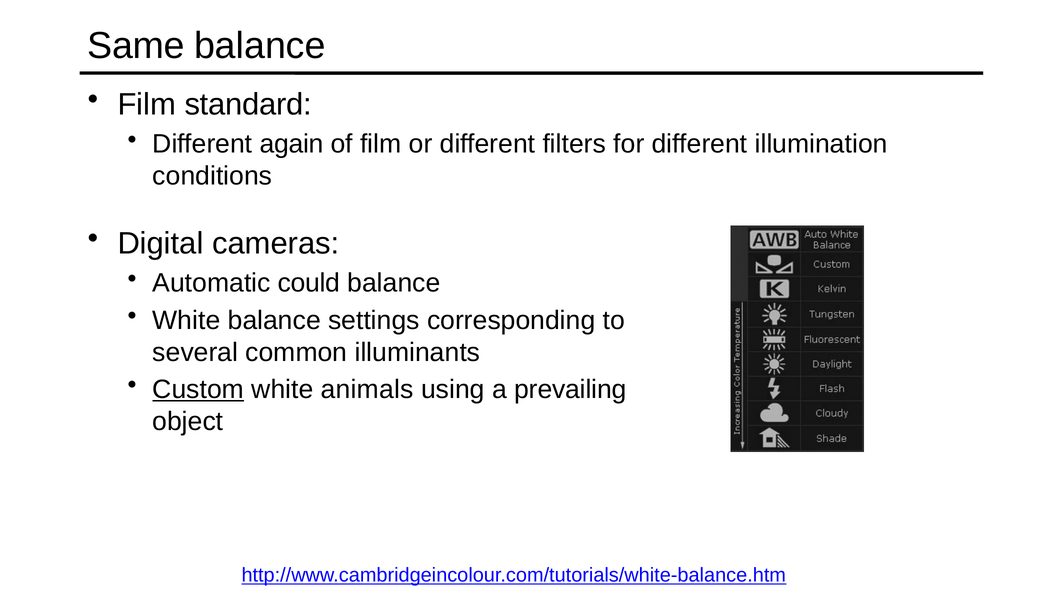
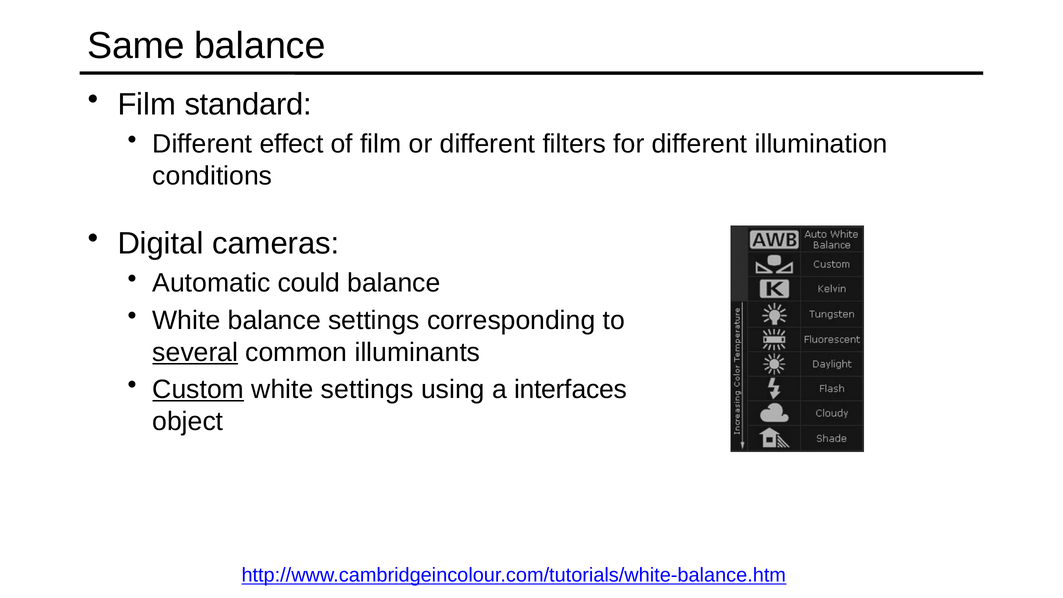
again: again -> effect (292, 144)
several underline: none -> present (195, 352)
white animals: animals -> settings (367, 389)
prevailing: prevailing -> interfaces (570, 389)
